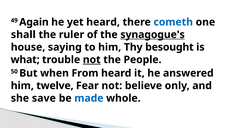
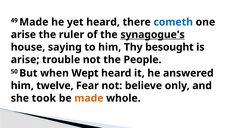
49 Again: Again -> Made (34, 22)
shall: shall -> arise (23, 35)
what: what -> arise (25, 60)
not underline: present -> none (92, 60)
From: From -> Wept (85, 73)
save: save -> took (44, 98)
made colour: blue -> orange (89, 98)
